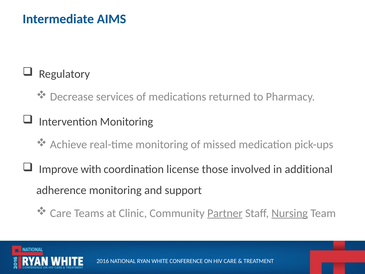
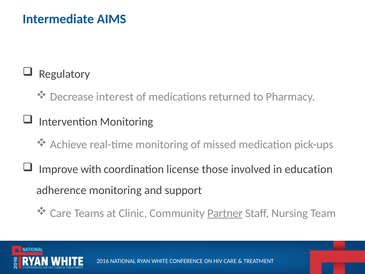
services: services -> interest (115, 97)
additional: additional -> education (309, 169)
Nursing underline: present -> none (290, 213)
